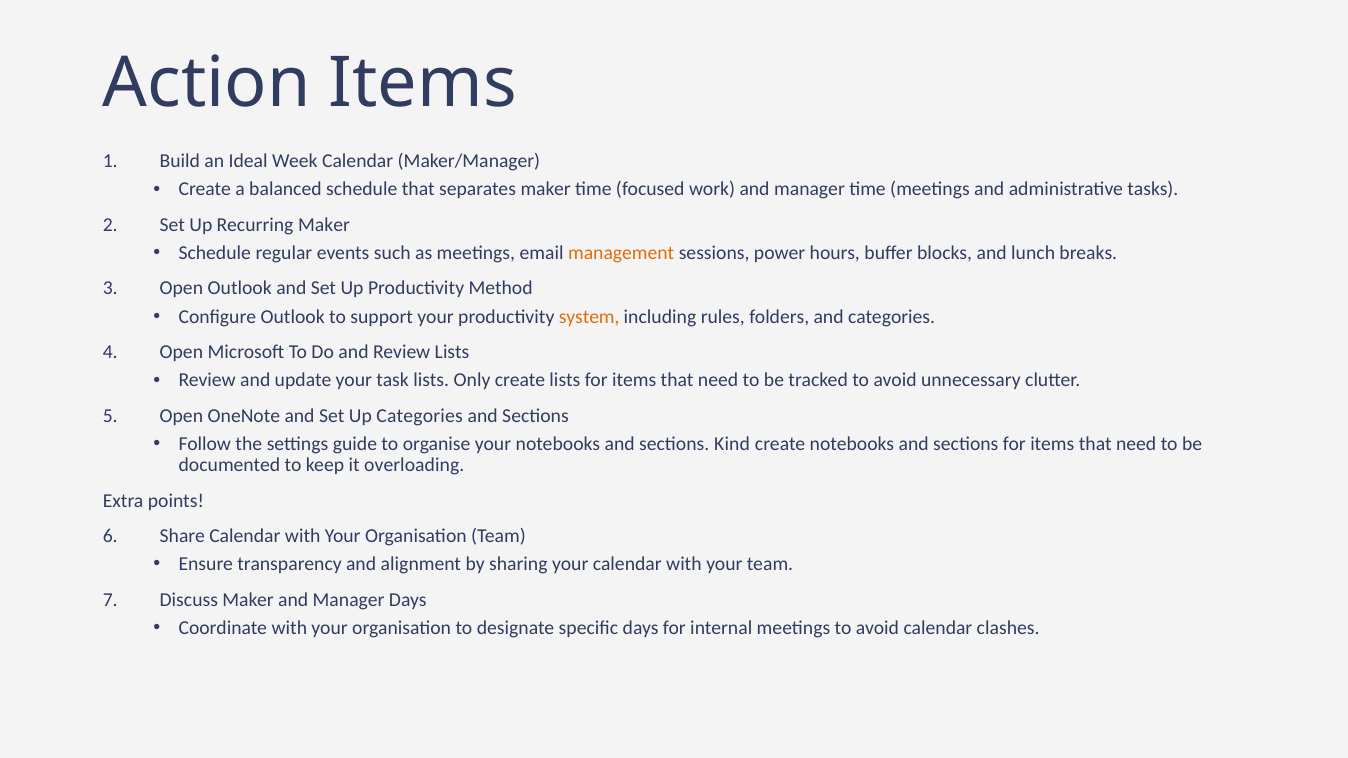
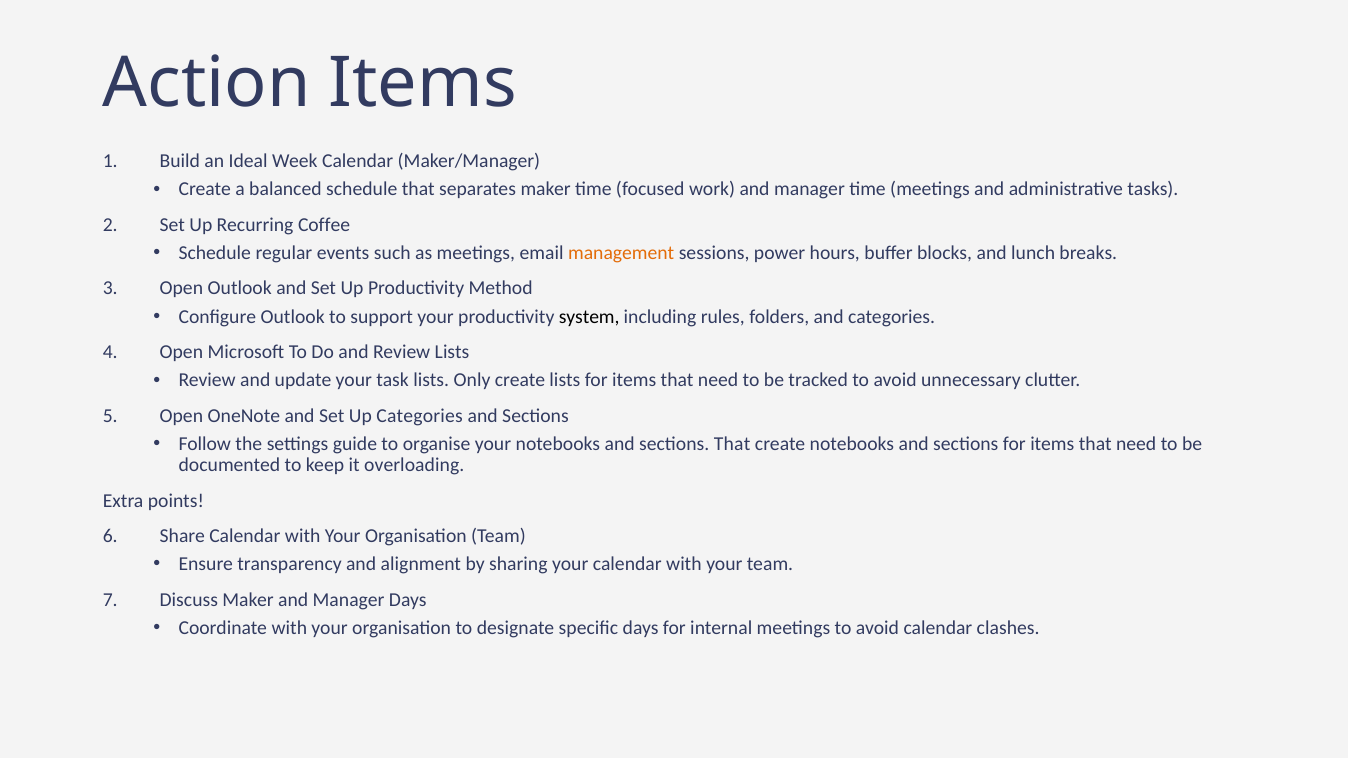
Recurring Maker: Maker -> Coffee (324, 225)
system colour: orange -> black (589, 317)
sections Kind: Kind -> That (732, 444)
